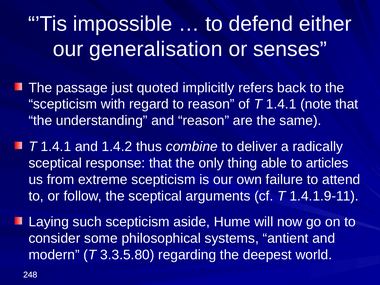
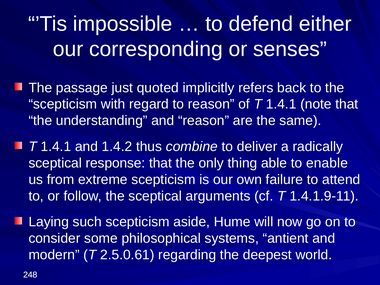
generalisation: generalisation -> corresponding (156, 49)
articles: articles -> enable (327, 163)
3.3.5.80: 3.3.5.80 -> 2.5.0.61 (127, 255)
